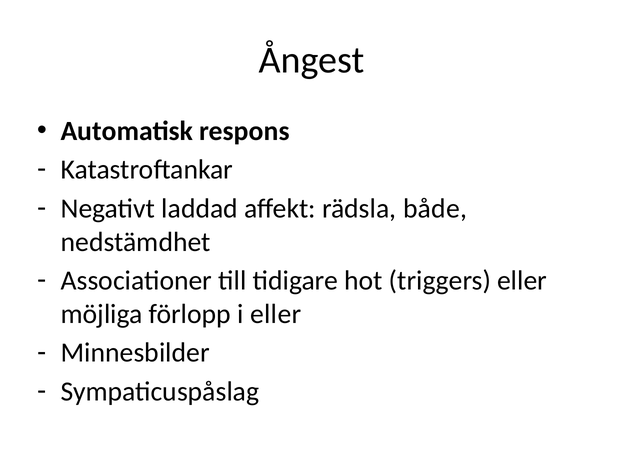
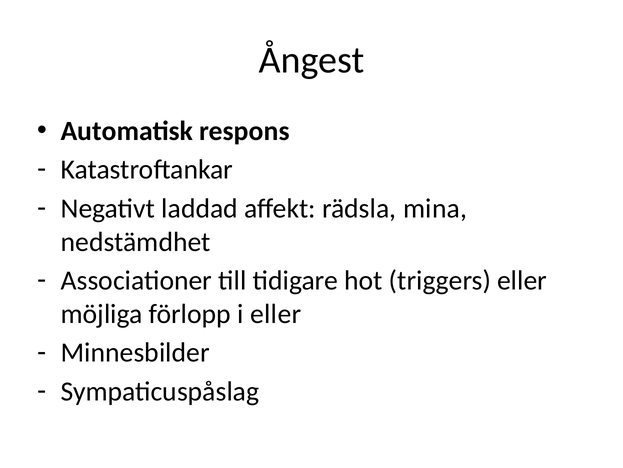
både: både -> mina (435, 208)
